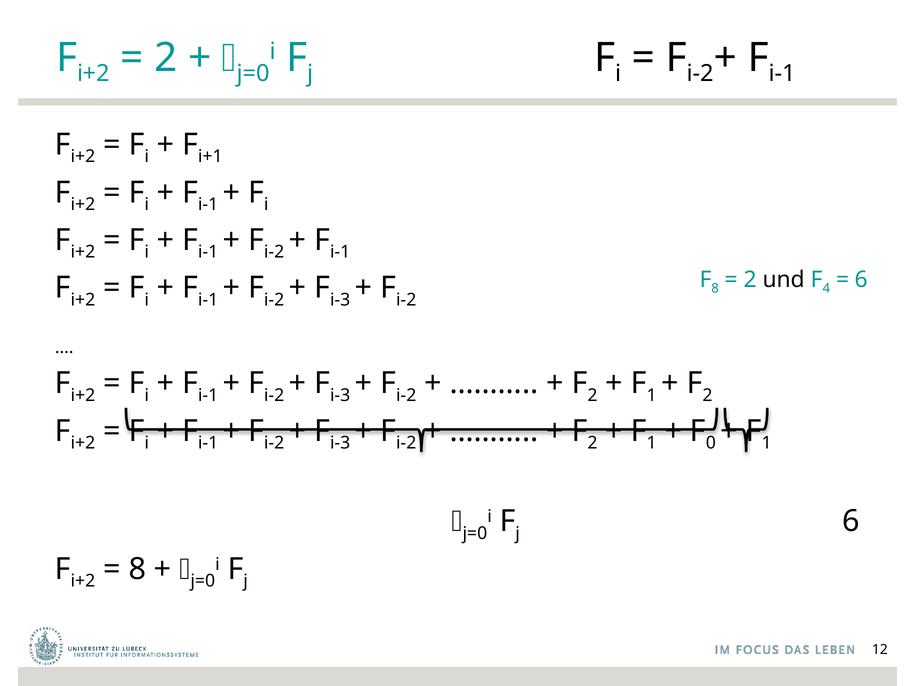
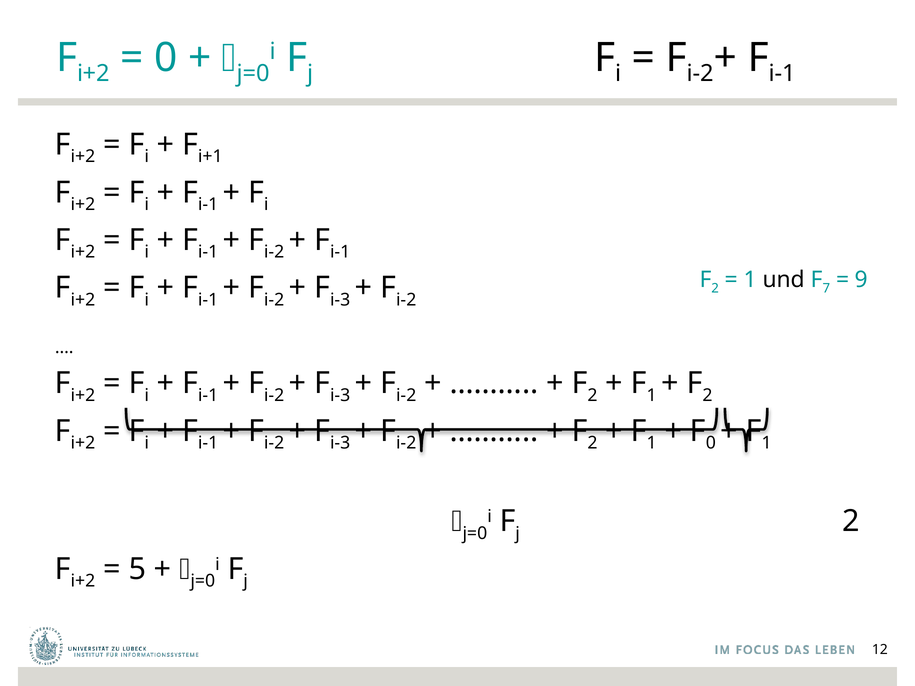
2: 2 -> 0 (166, 58)
8: 8 -> 2 (715, 288)
2: 2 -> 1 (750, 280)
4: 4 -> 7 (826, 288)
6: 6 -> 9 (861, 280)
6: 6 -> 2 (851, 522)
8: 8 -> 5 (137, 569)
